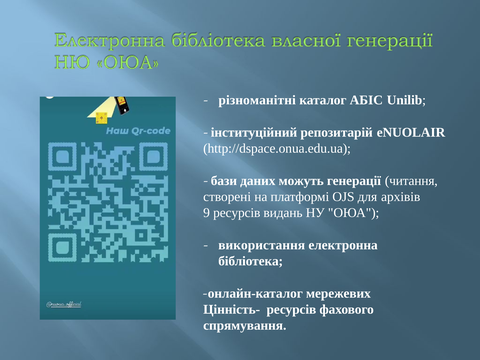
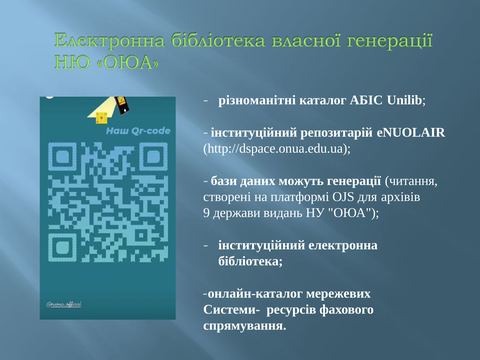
9 ресурсів: ресурсів -> держави (237, 213)
використання: використання -> інституційний (262, 245)
Цінність-: Цінність- -> Системи- (232, 309)
